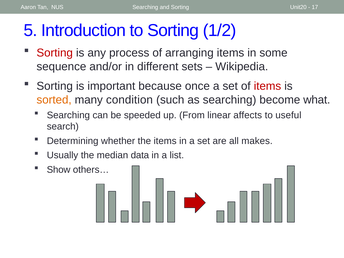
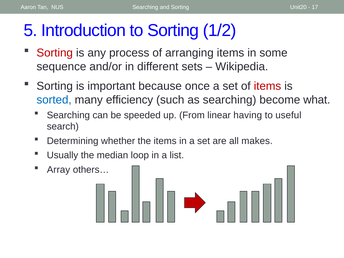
sorted colour: orange -> blue (54, 100)
condition: condition -> efficiency (130, 100)
affects: affects -> having (248, 115)
data: data -> loop (140, 155)
Show: Show -> Array (58, 170)
